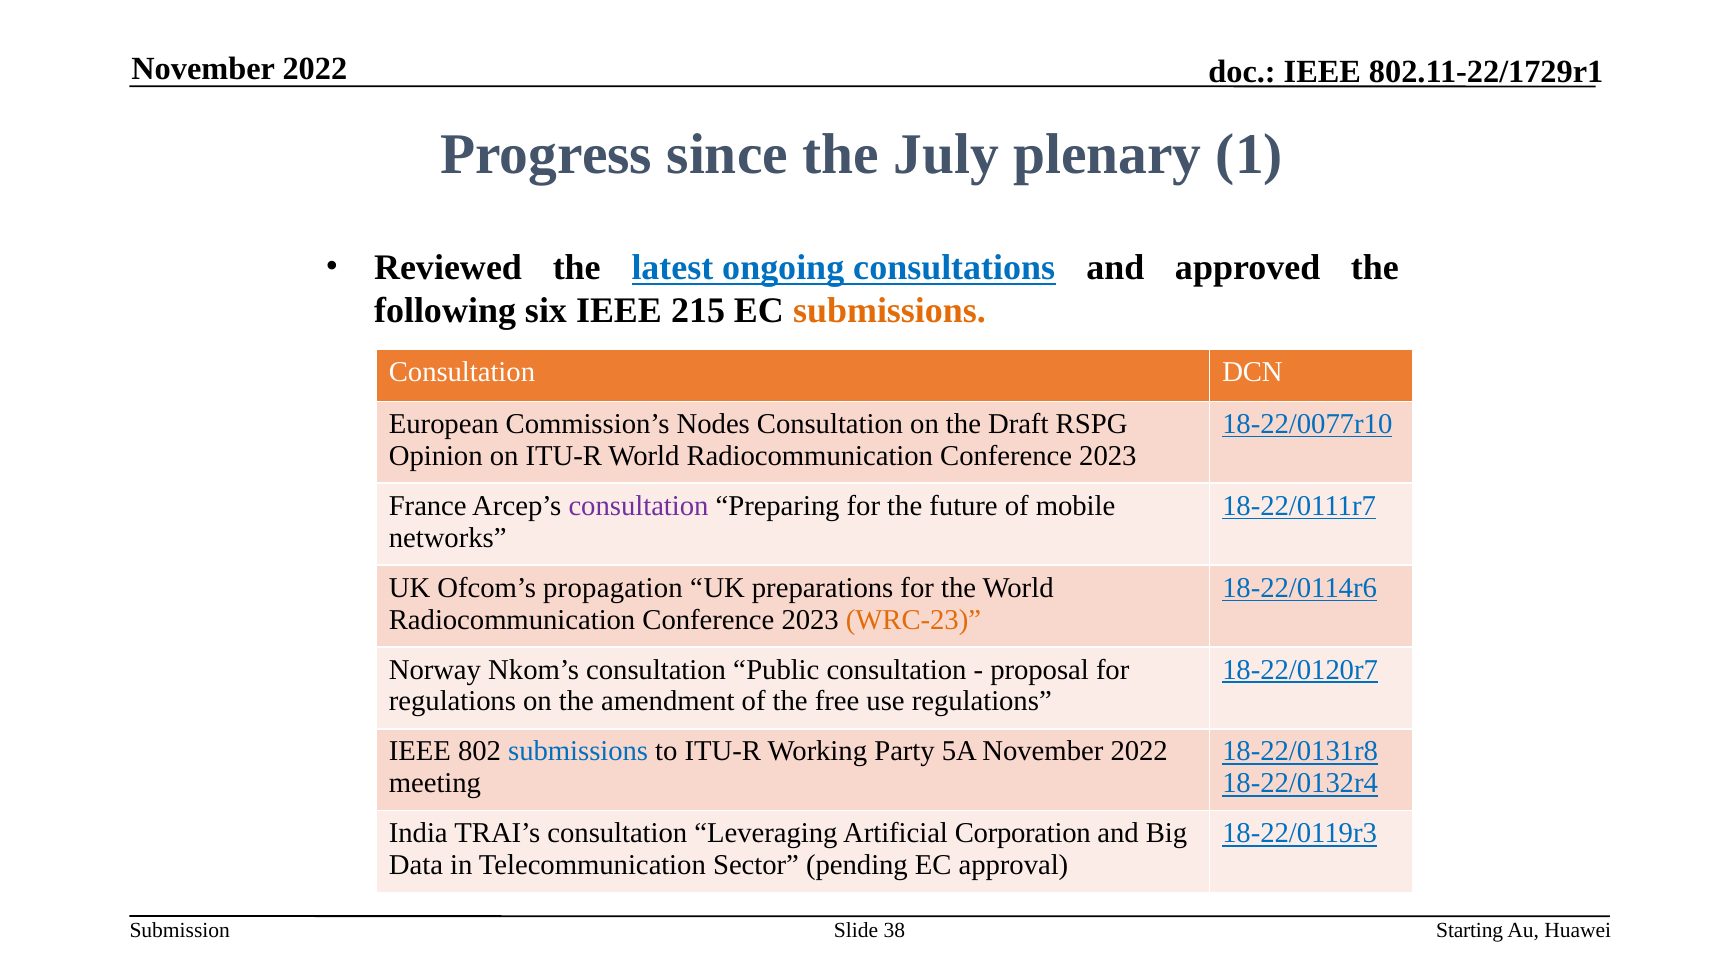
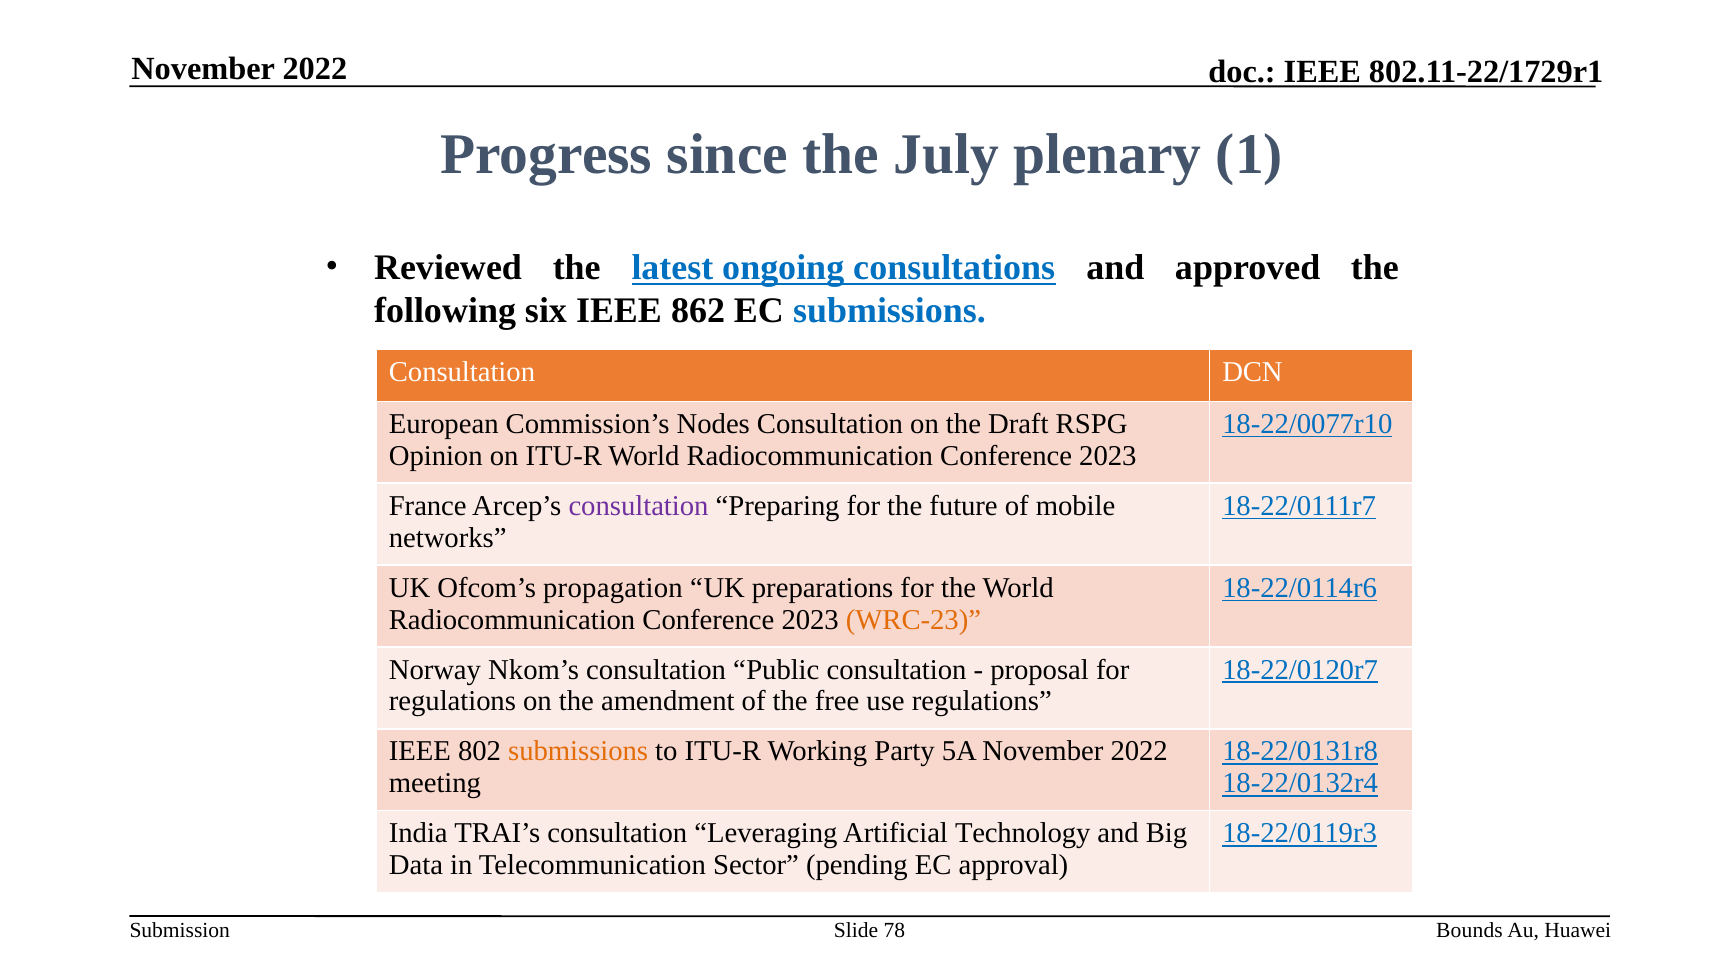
215: 215 -> 862 (698, 311)
submissions colour: orange -> blue (889, 311)
submissions colour: blue -> orange (578, 752)
Corporation: Corporation -> Technology (1023, 834)
38: 38 -> 78 (894, 931)
Starting: Starting -> Bounds (1470, 931)
